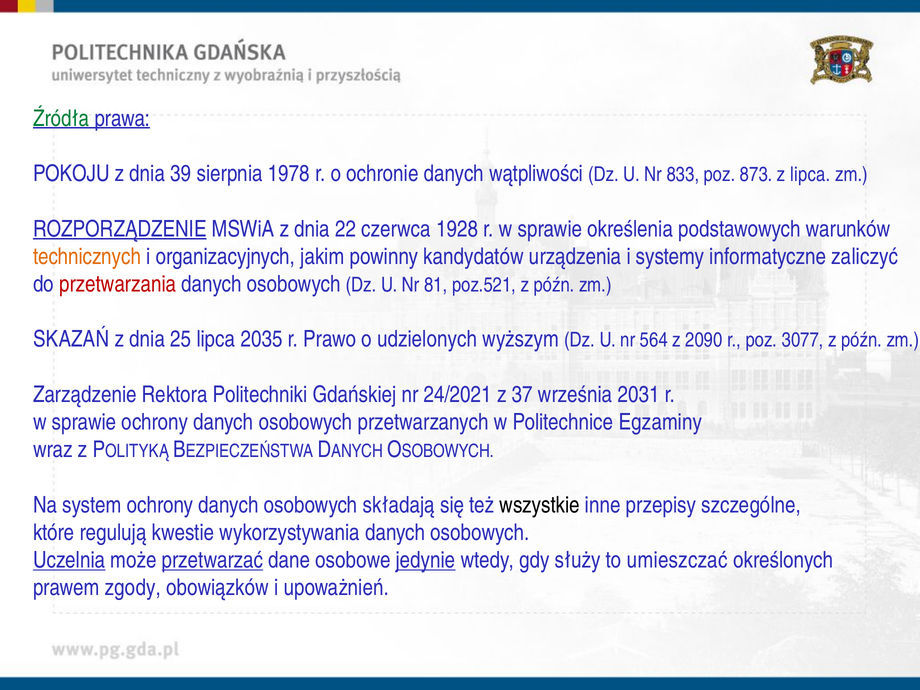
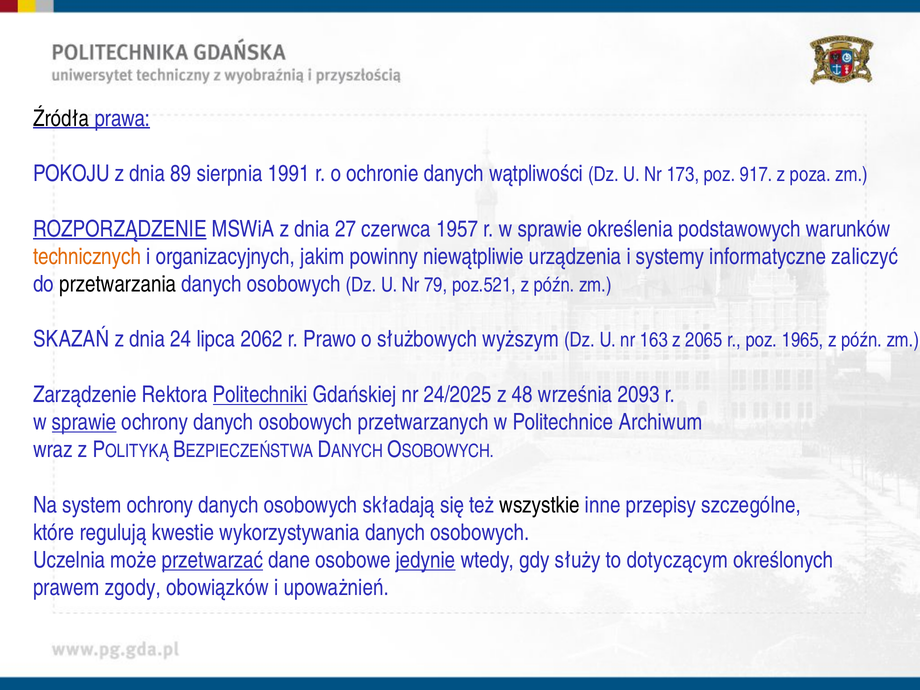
Źródła colour: green -> black (61, 119)
39: 39 -> 89 (181, 174)
1978: 1978 -> 1991 (289, 174)
833: 833 -> 173 (683, 175)
873: 873 -> 917 (756, 175)
z lipca: lipca -> poza (810, 175)
22: 22 -> 27 (346, 229)
1928: 1928 -> 1957 (457, 229)
kandydatów: kandydatów -> niewątpliwie (474, 257)
przetwarzania colour: red -> black (118, 284)
81: 81 -> 79 (436, 285)
25: 25 -> 24 (181, 339)
2035: 2035 -> 2062 (262, 339)
udzielonych: udzielonych -> służbowych (427, 339)
564: 564 -> 163 (654, 340)
2090: 2090 -> 2065 (704, 340)
3077: 3077 -> 1965 (803, 340)
Politechniki underline: none -> present (260, 395)
24/2021: 24/2021 -> 24/2025 (458, 395)
37: 37 -> 48 (522, 395)
2031: 2031 -> 2093 (639, 395)
sprawie underline: none -> present (84, 422)
Egzaminy: Egzaminy -> Archiwum (660, 422)
Uczelnia underline: present -> none (69, 560)
umieszczać: umieszczać -> dotyczącym (677, 560)
